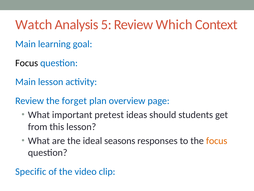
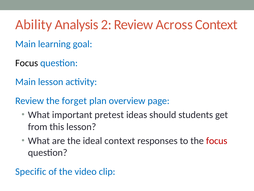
Watch: Watch -> Ability (34, 25)
5: 5 -> 2 (106, 25)
Which: Which -> Across (174, 25)
ideal seasons: seasons -> context (120, 140)
focus colour: orange -> red (217, 140)
